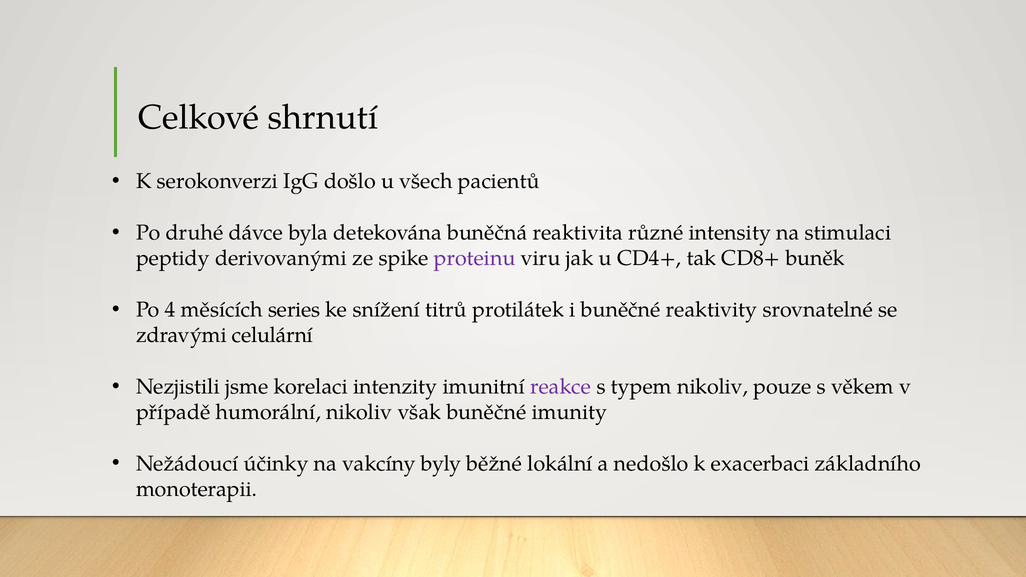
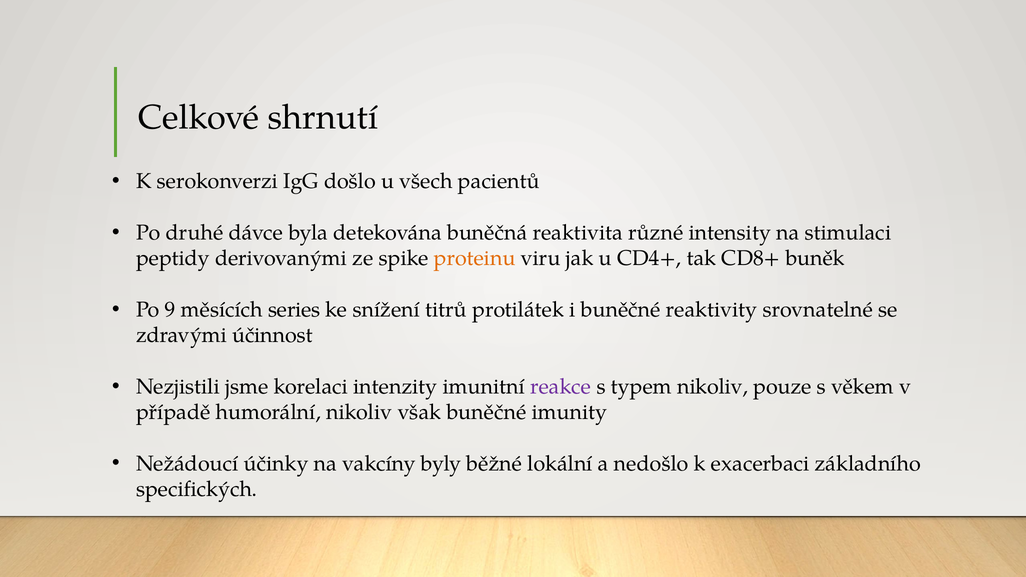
proteinu colour: purple -> orange (475, 258)
4: 4 -> 9 (170, 310)
celulární: celulární -> účinnost (272, 335)
monoterapii: monoterapii -> specifických (197, 489)
